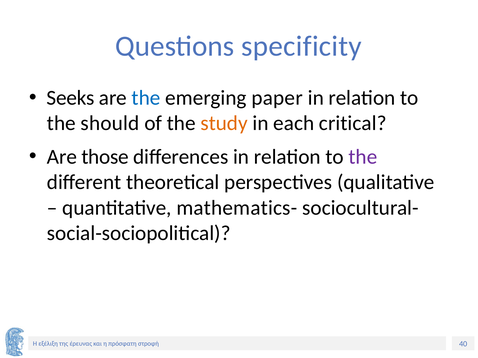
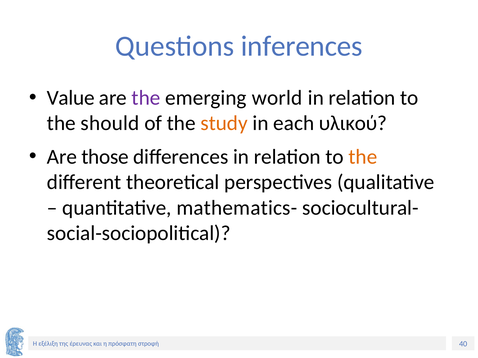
specificity: specificity -> inferences (302, 46)
Seeks: Seeks -> Value (71, 98)
the colour: blue -> purple (146, 98)
paper: paper -> world (277, 98)
critical: critical -> υλικού (353, 123)
the colour: purple -> orange (363, 157)
